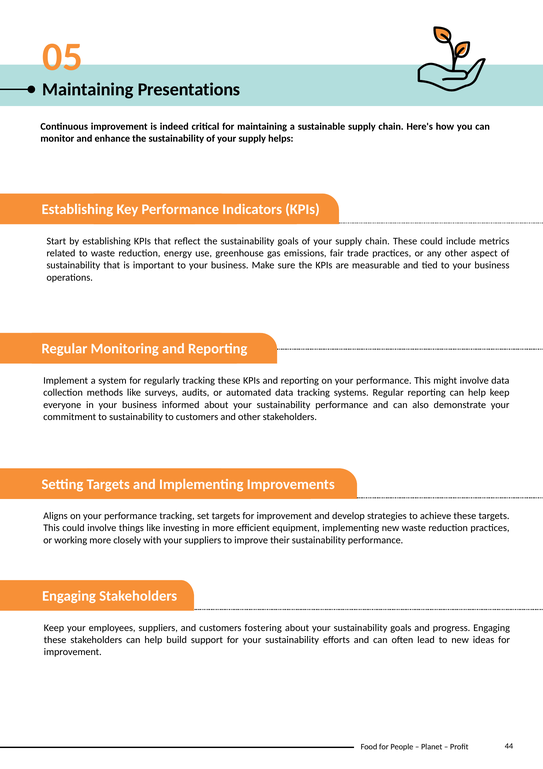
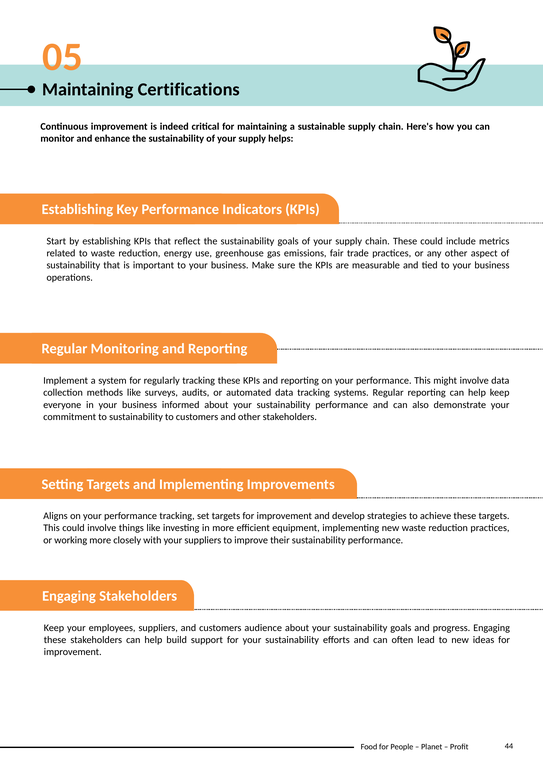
Presentations: Presentations -> Certifications (189, 89)
fostering: fostering -> audience (263, 627)
